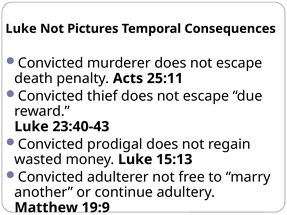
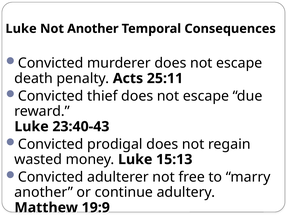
Not Pictures: Pictures -> Another (93, 29)
